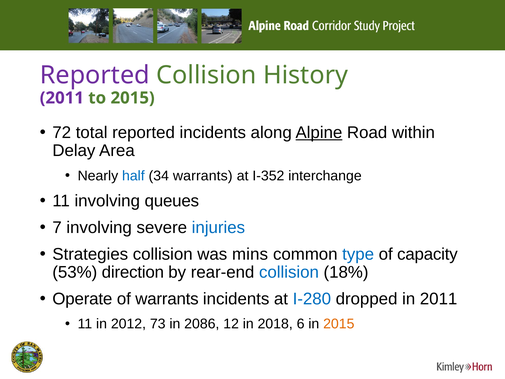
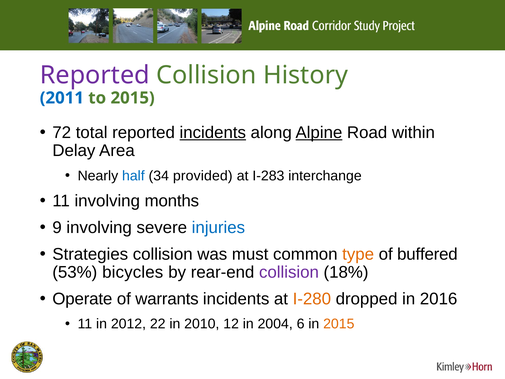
2011 colour: purple -> blue (62, 98)
incidents underline: none -> present (213, 132)
34 warrants: warrants -> provided (203, 176)
I-352: I-352 -> I-283 (268, 176)
queues: queues -> months (172, 201)
7: 7 -> 9 (57, 227)
mins: mins -> must (250, 254)
type colour: blue -> orange (358, 254)
capacity: capacity -> buffered (427, 254)
direction: direction -> bicycles (133, 272)
collision colour: blue -> purple (289, 272)
I-280 colour: blue -> orange (312, 299)
in 2011: 2011 -> 2016 (439, 299)
73: 73 -> 22 (158, 324)
2086: 2086 -> 2010 (202, 324)
2018: 2018 -> 2004 (275, 324)
